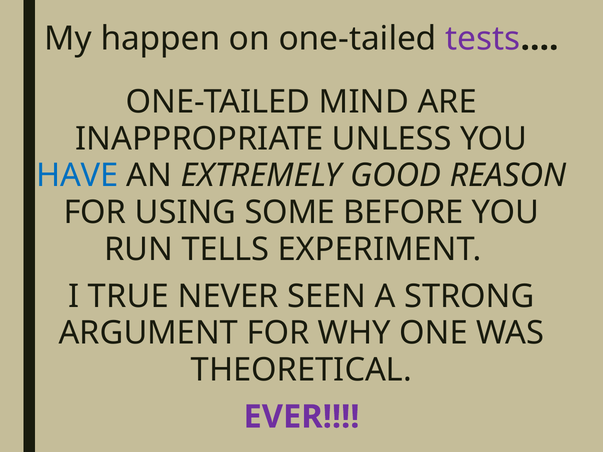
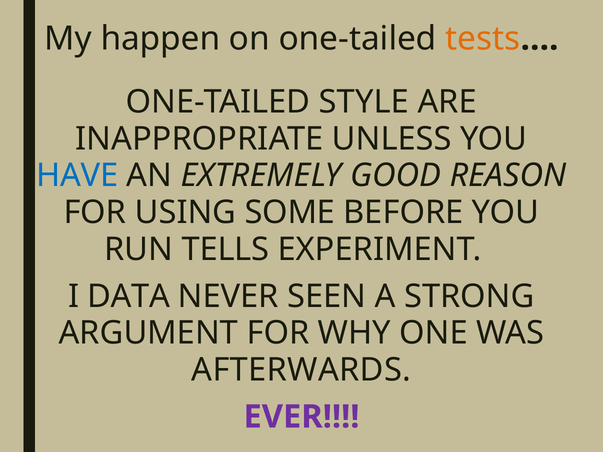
tests colour: purple -> orange (483, 39)
MIND: MIND -> STYLE (364, 102)
TRUE: TRUE -> DATA (129, 296)
THEORETICAL: THEORETICAL -> AFTERWARDS (301, 370)
